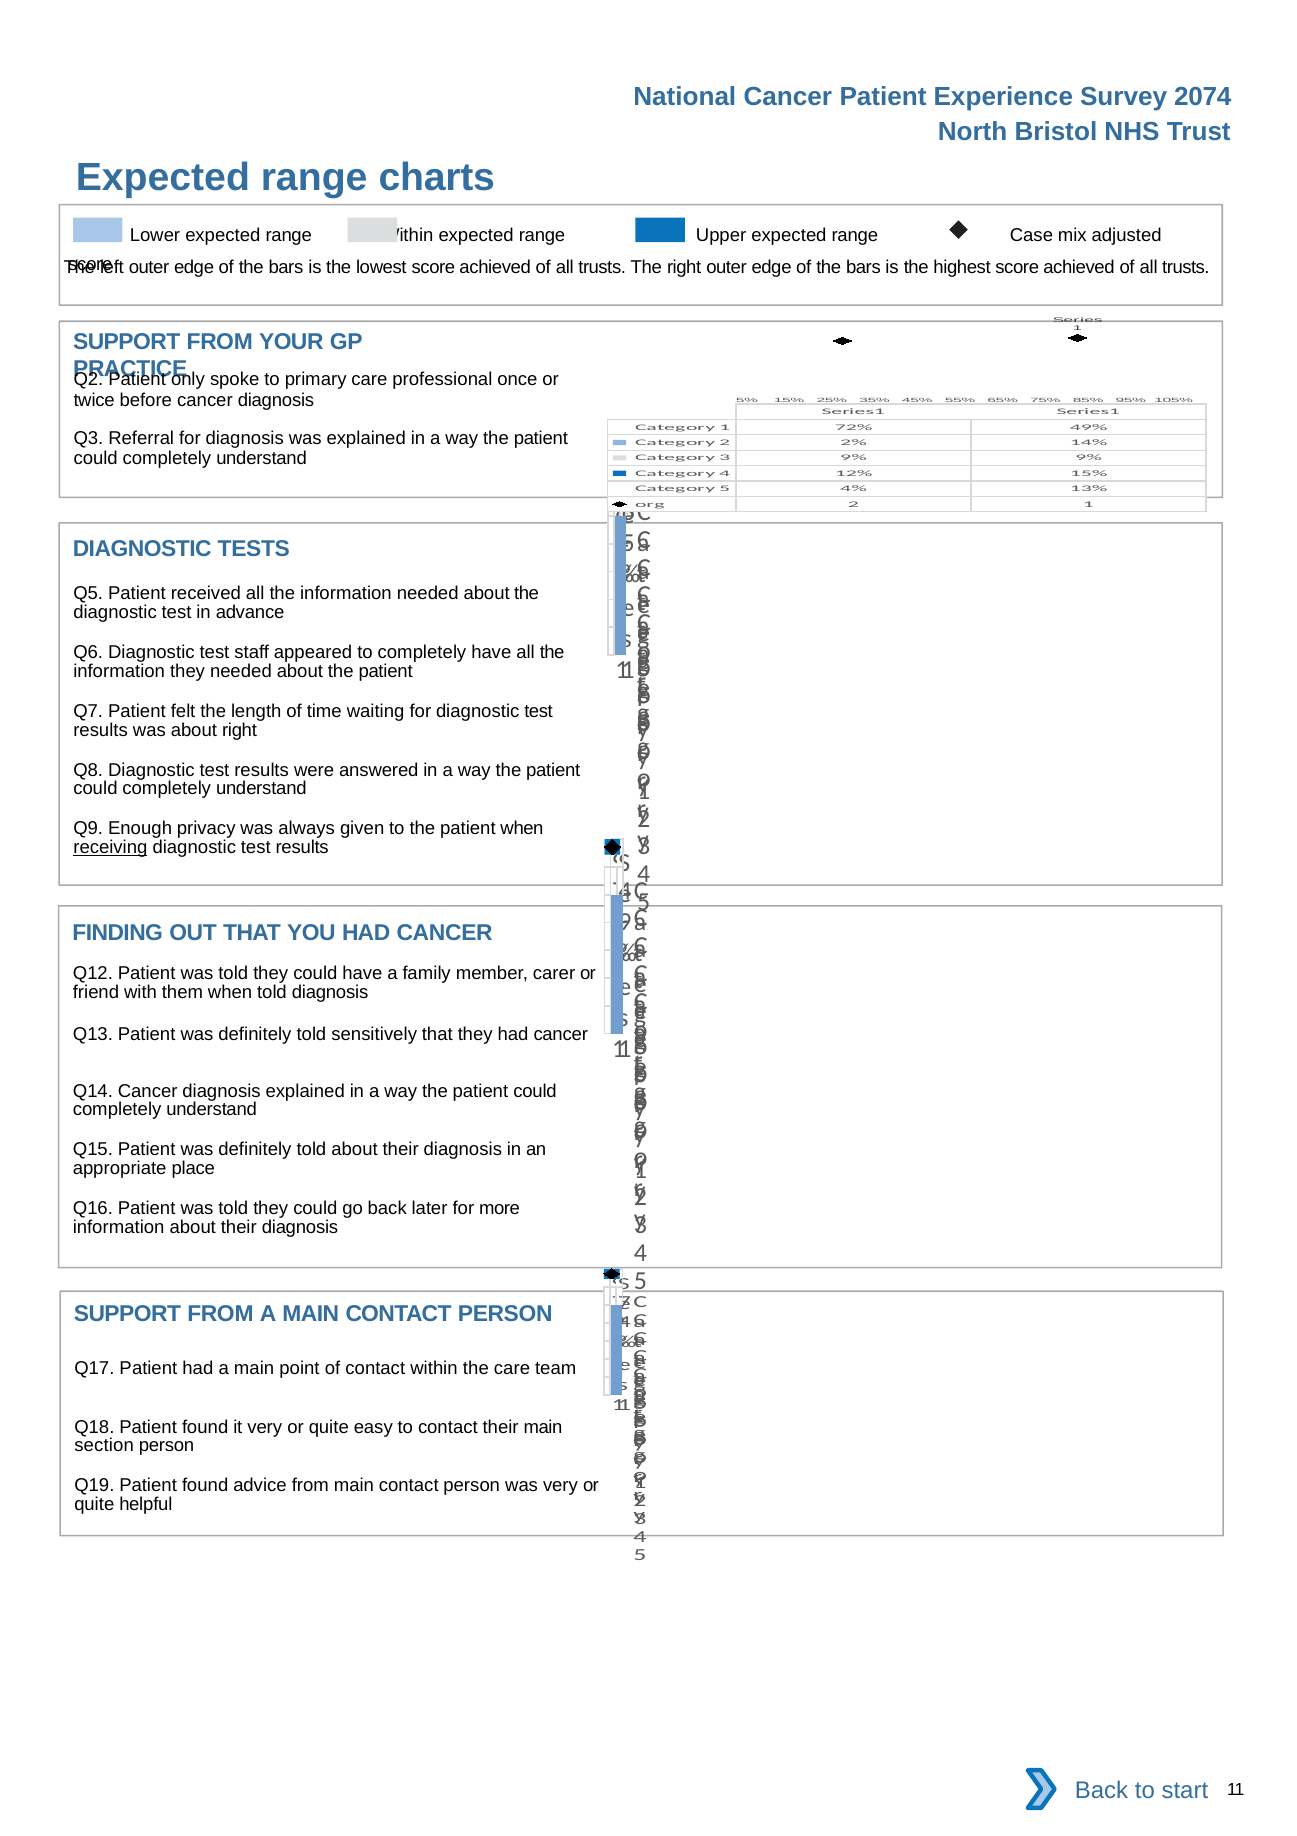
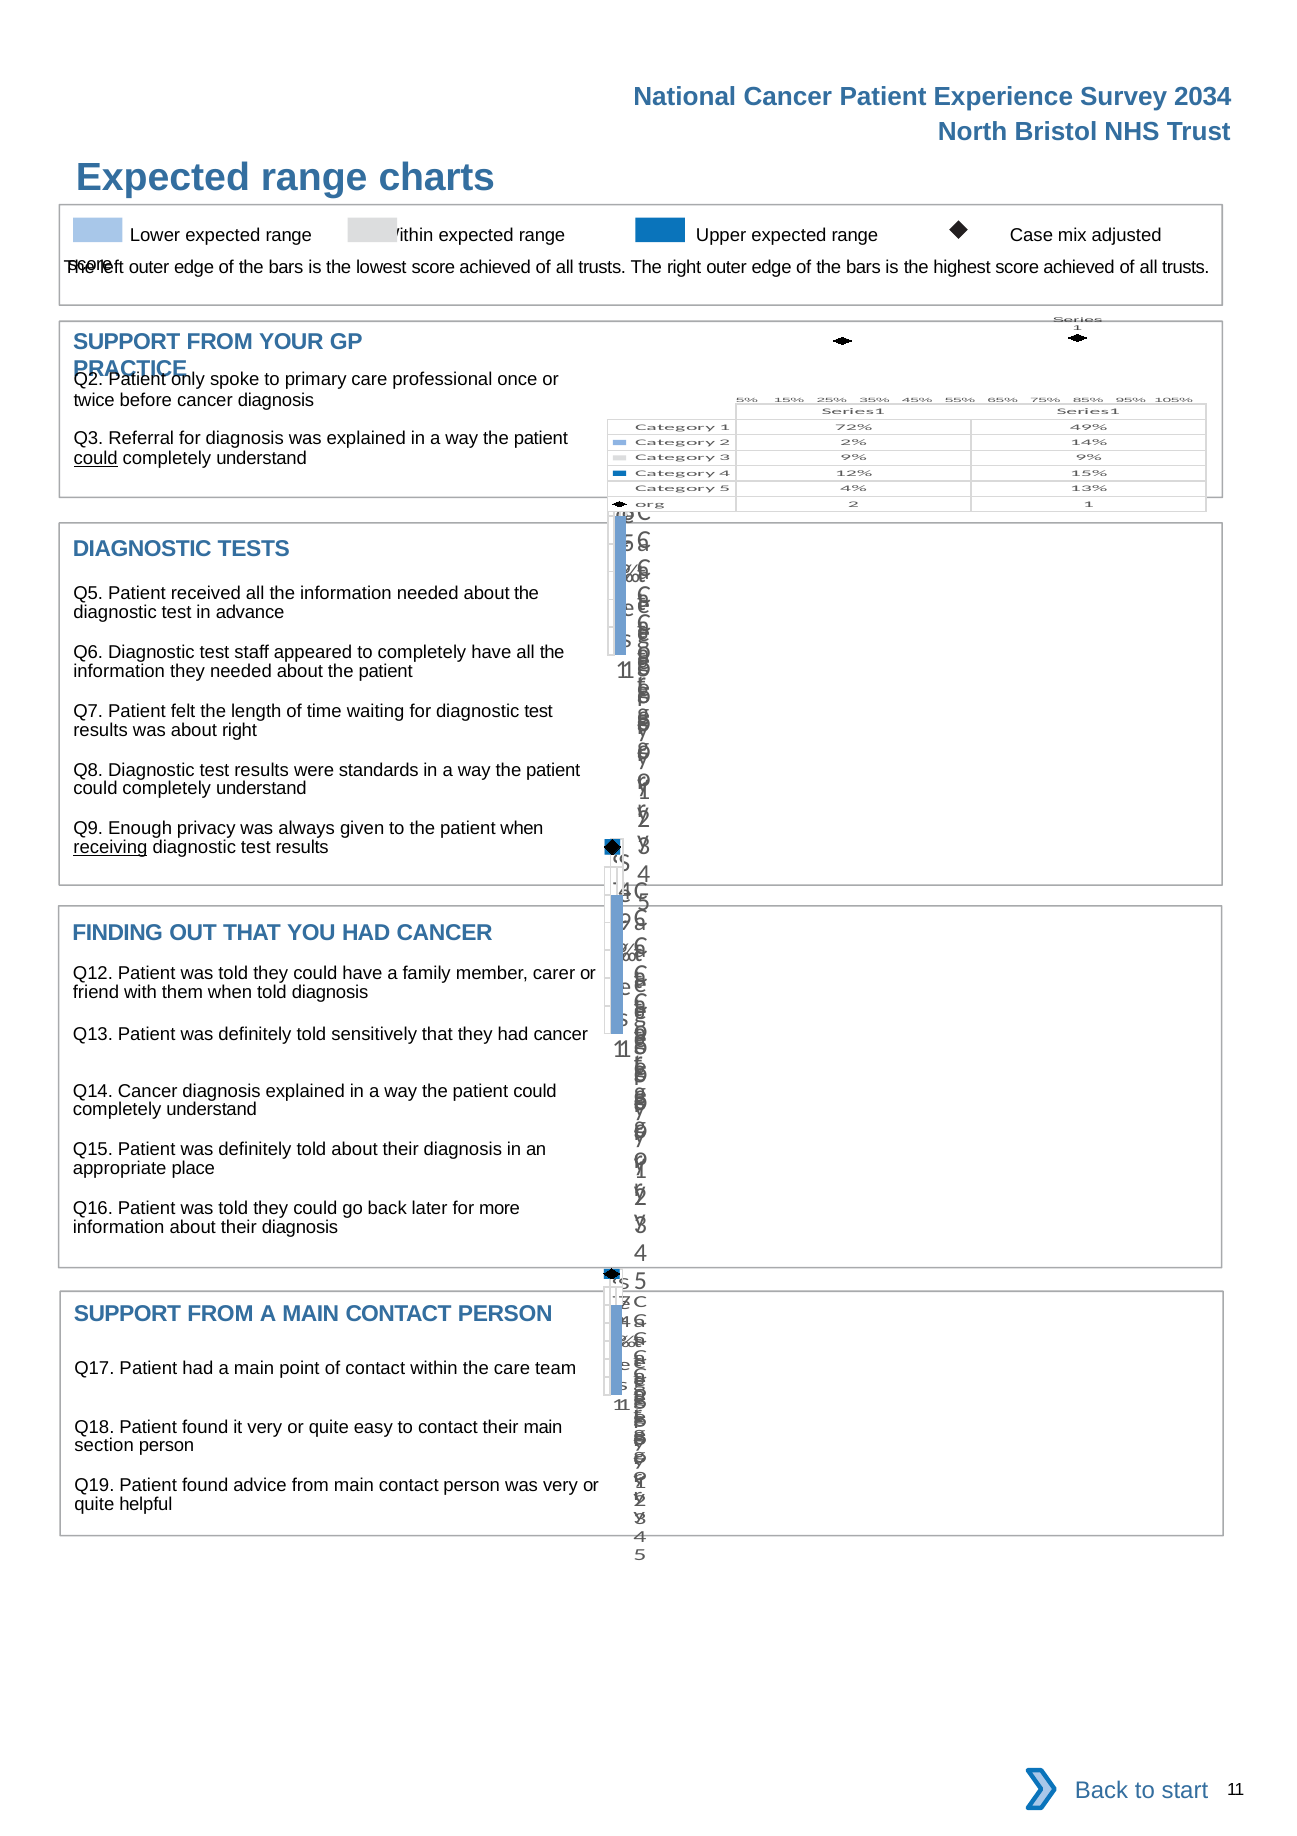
2074: 2074 -> 2034 (1203, 97)
could underline: none -> present (96, 459)
answered: answered -> standards (379, 770)
